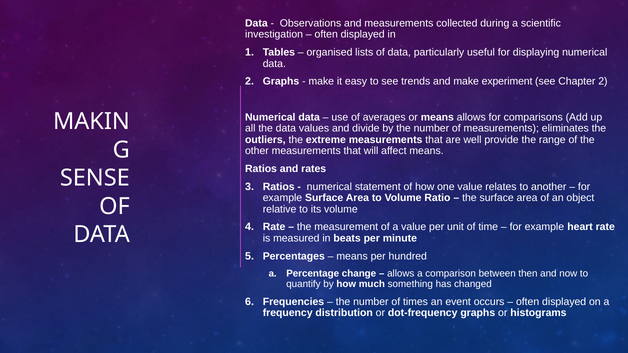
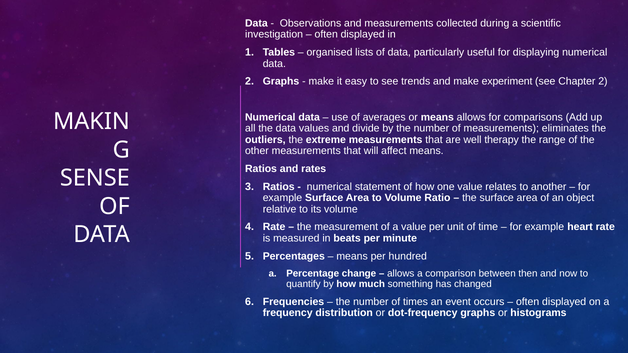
provide: provide -> therapy (502, 140)
